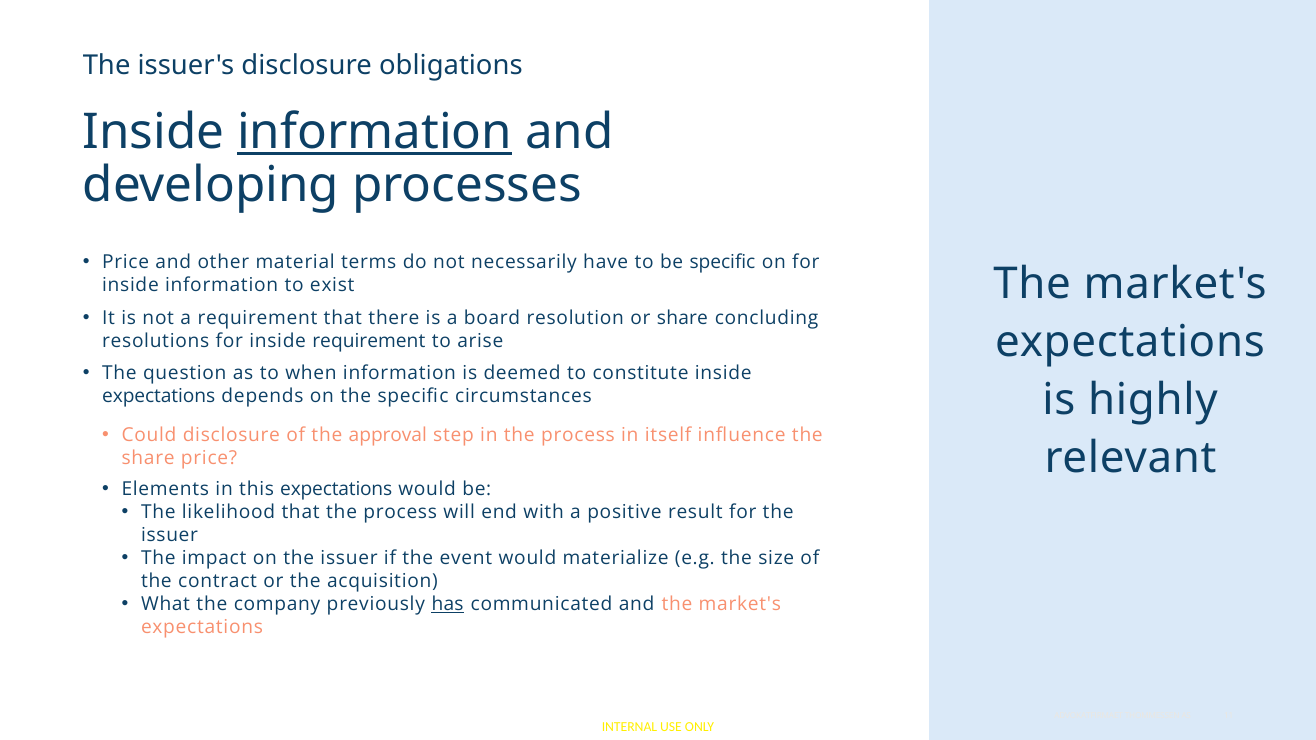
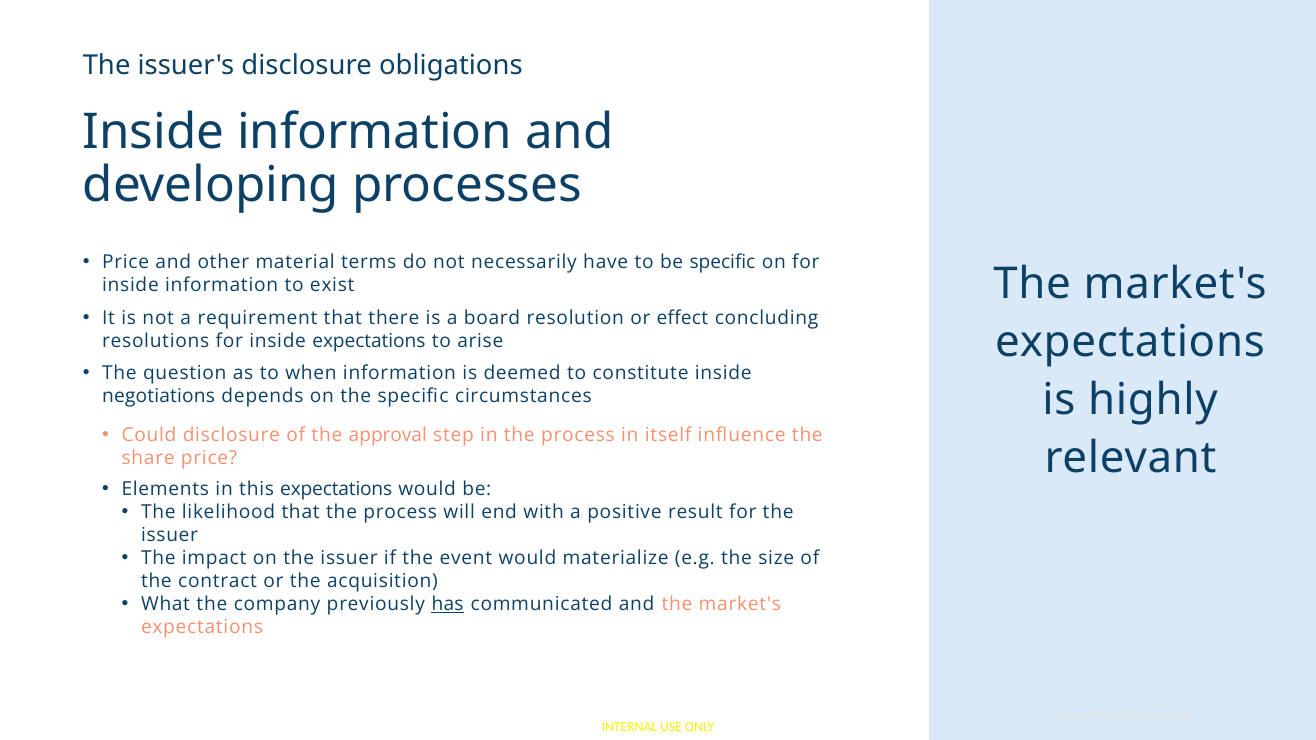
information underline: present -> none (375, 132)
or share: share -> effect (682, 318)
inside requirement: requirement -> expectations (369, 341)
expectations: expectations -> negotiations (159, 397)
